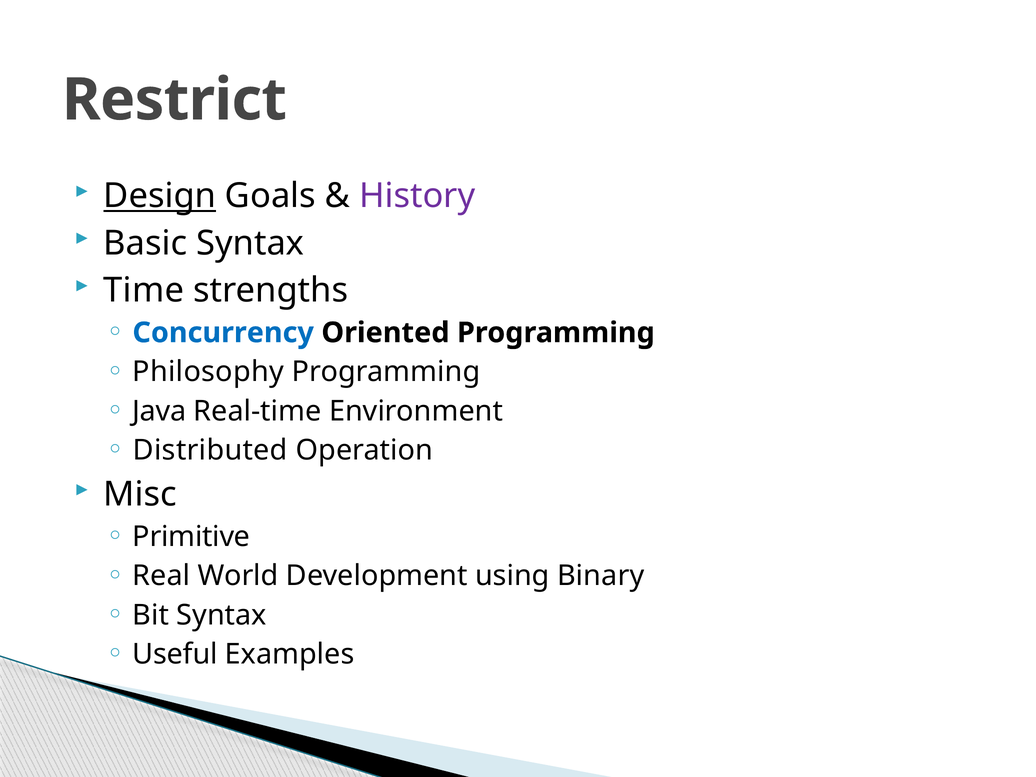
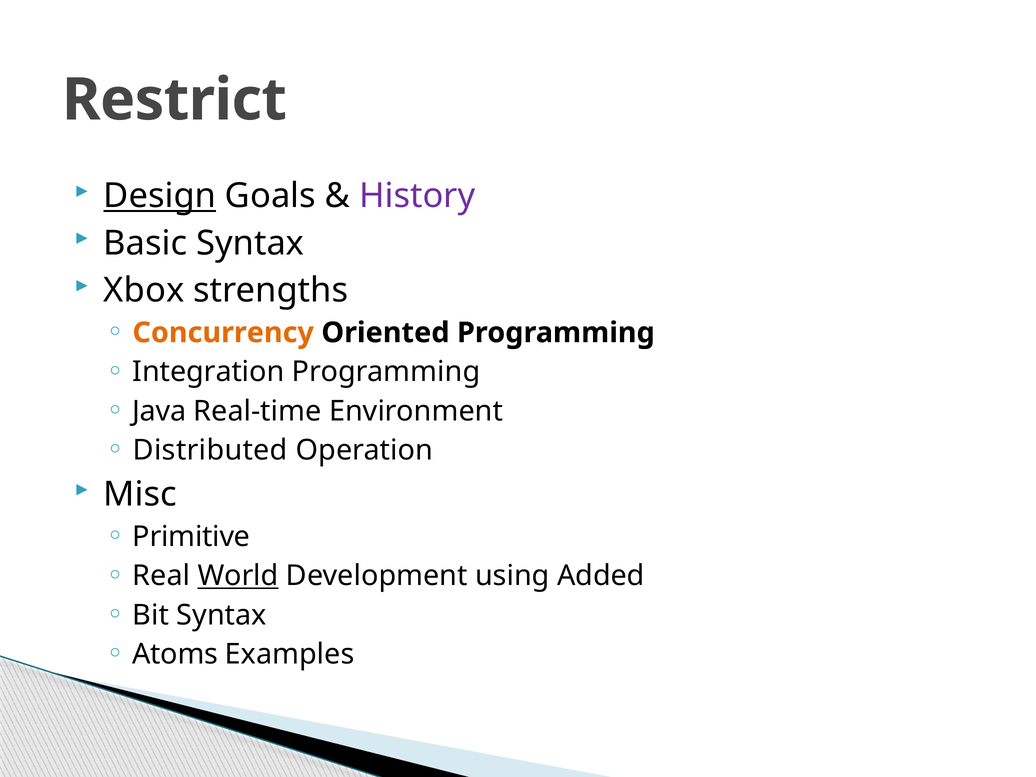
Time: Time -> Xbox (144, 290)
Concurrency colour: blue -> orange (223, 333)
Philosophy: Philosophy -> Integration (208, 372)
World underline: none -> present (238, 576)
Binary: Binary -> Added (601, 576)
Useful: Useful -> Atoms (175, 654)
